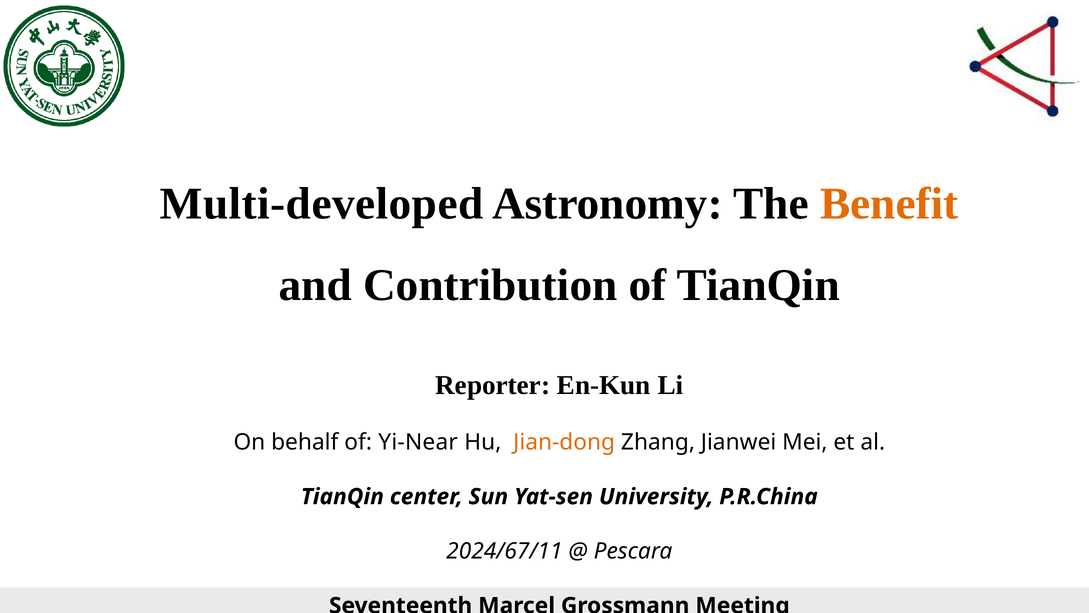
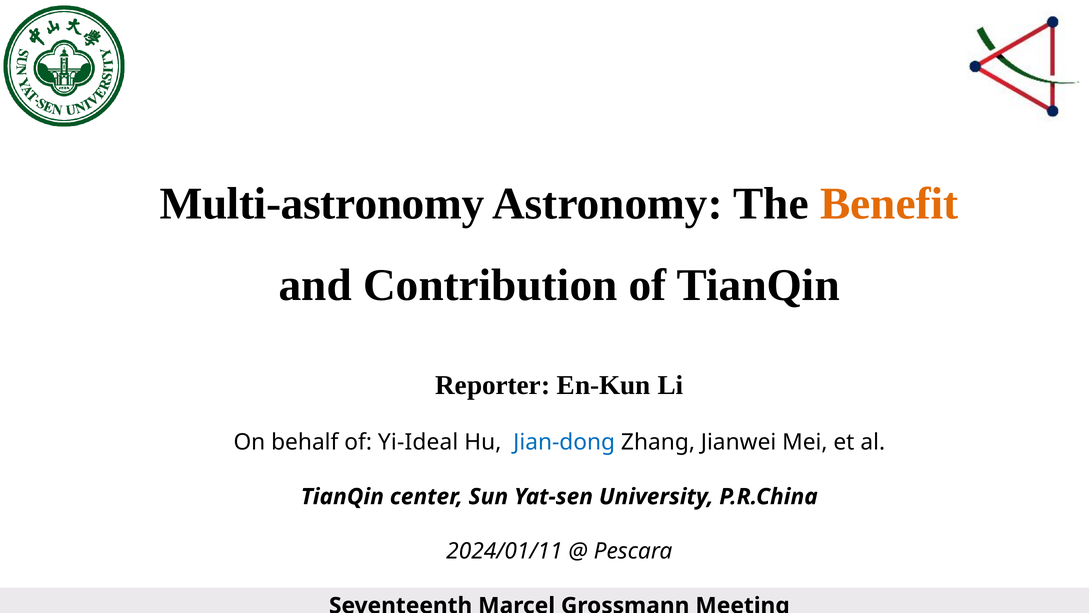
Multi-developed: Multi-developed -> Multi-astronomy (322, 204)
Yi-Near: Yi-Near -> Yi-Ideal (418, 442)
Jian-dong colour: orange -> blue (564, 442)
2024/67/11: 2024/67/11 -> 2024/01/11 (504, 551)
